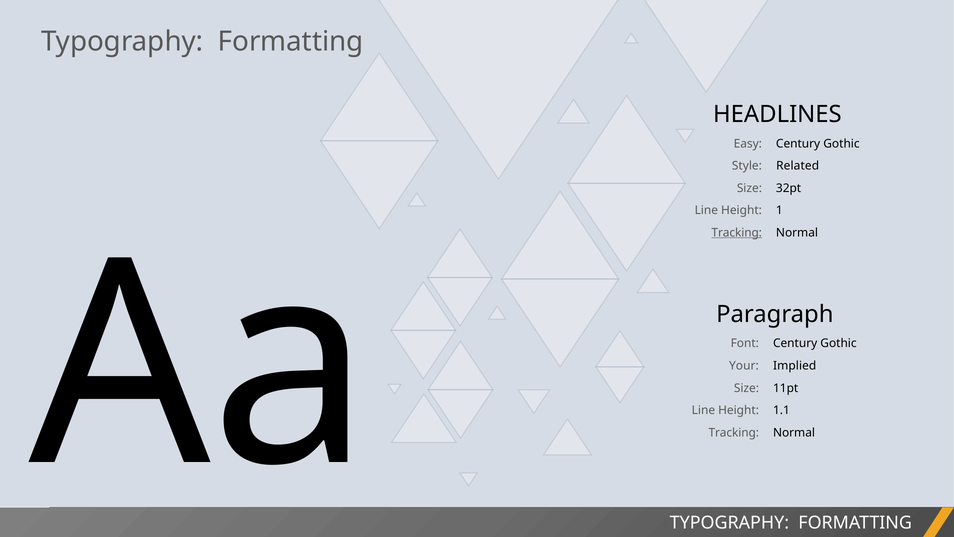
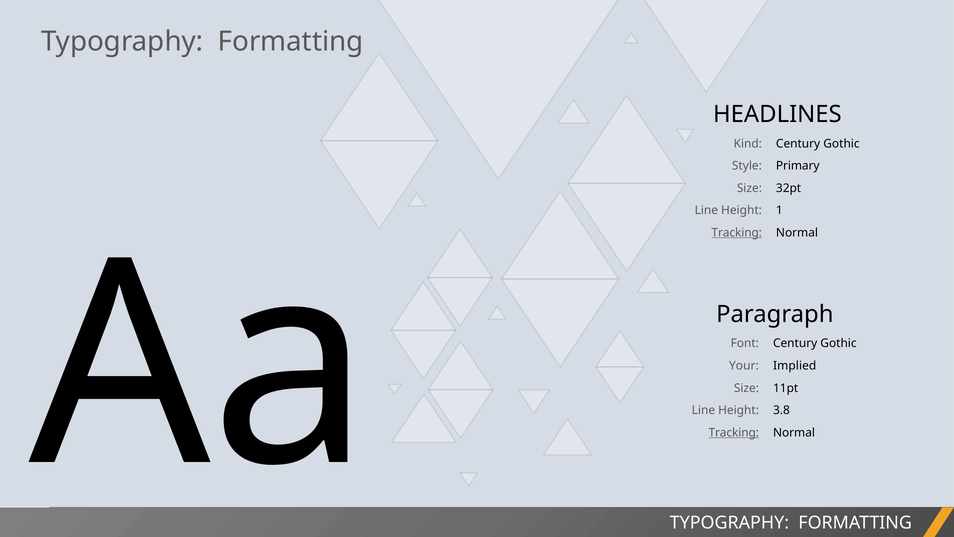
Easy: Easy -> Kind (748, 144)
Related: Related -> Primary (798, 166)
1.1: 1.1 -> 3.8 (781, 410)
Tracking underline: none -> present (734, 432)
